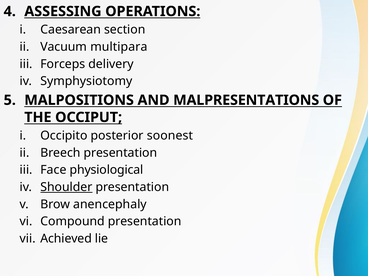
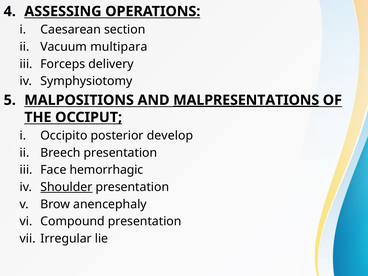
MALPRESENTATIONS underline: none -> present (246, 100)
soonest: soonest -> develop (170, 136)
physiological: physiological -> hemorrhagic (106, 170)
Achieved: Achieved -> Irregular (66, 239)
